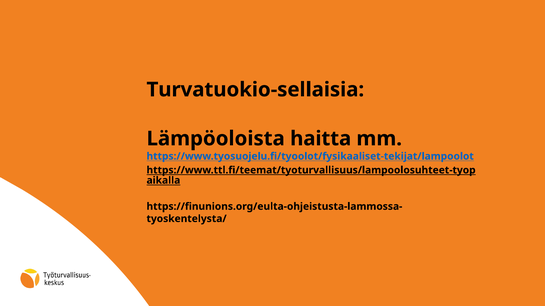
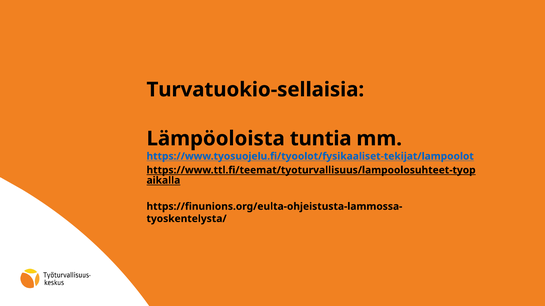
haitta: haitta -> tuntia (321, 139)
